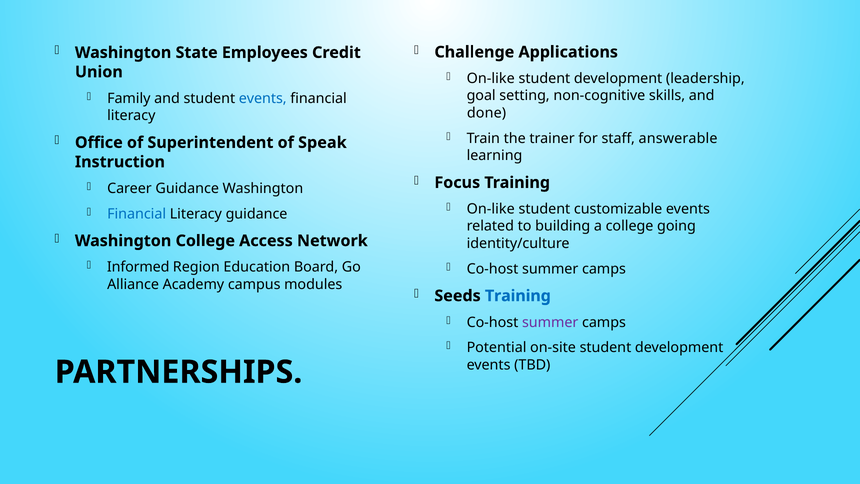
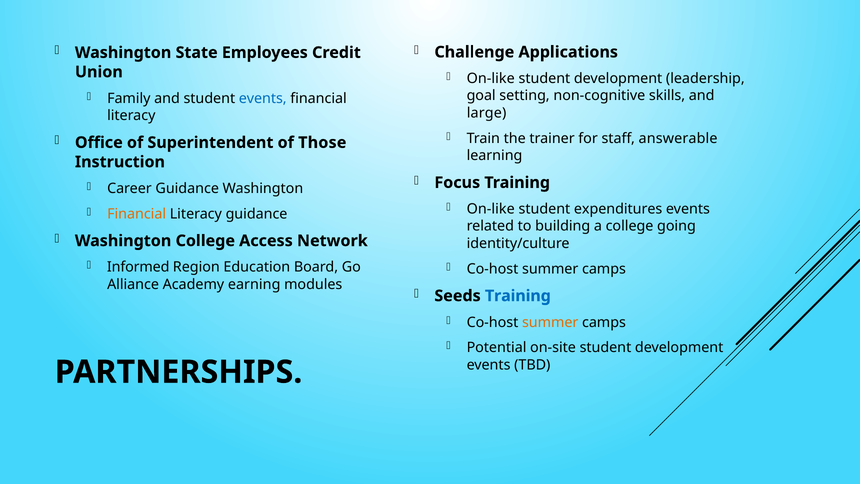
done: done -> large (487, 113)
Speak: Speak -> Those (322, 142)
customizable: customizable -> expenditures (618, 209)
Financial colour: blue -> orange (137, 214)
campus: campus -> earning (254, 284)
summer colour: purple -> orange (550, 322)
